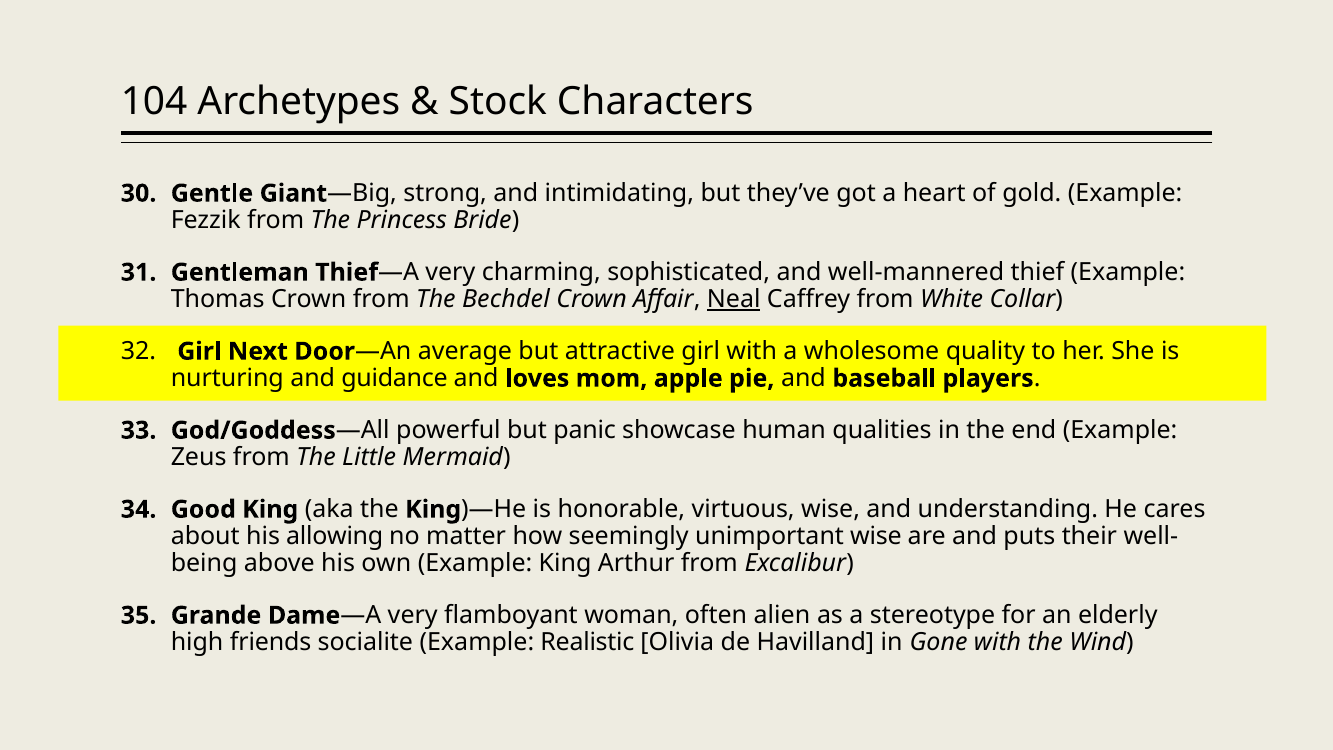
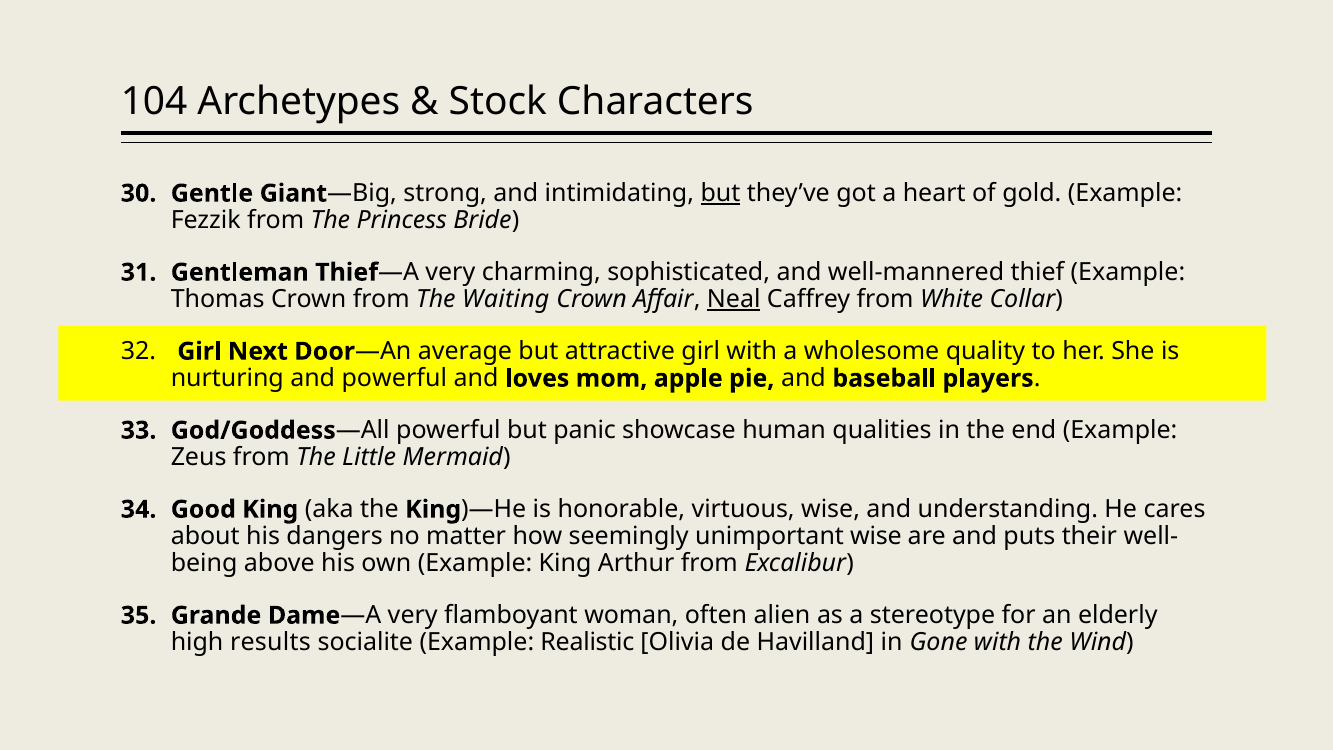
but underline: none -> present (721, 193)
Bechdel: Bechdel -> Waiting (506, 299)
and guidance: guidance -> powerful (394, 378)
allowing: allowing -> dangers (335, 536)
friends: friends -> results (270, 642)
